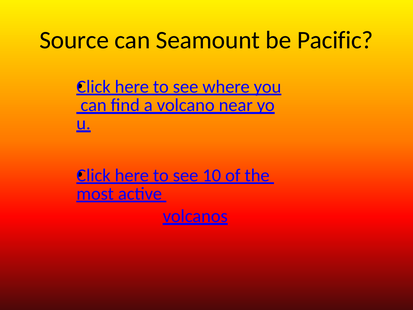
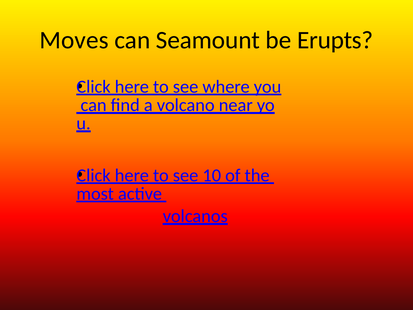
Source: Source -> Moves (74, 40)
Pacific: Pacific -> Erupts (335, 40)
